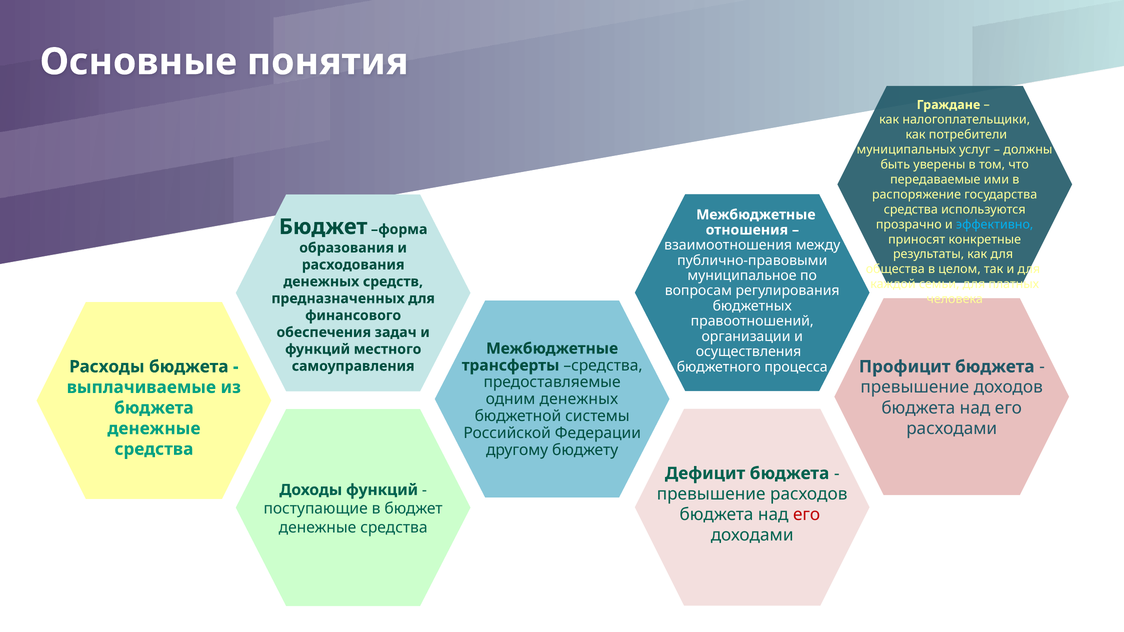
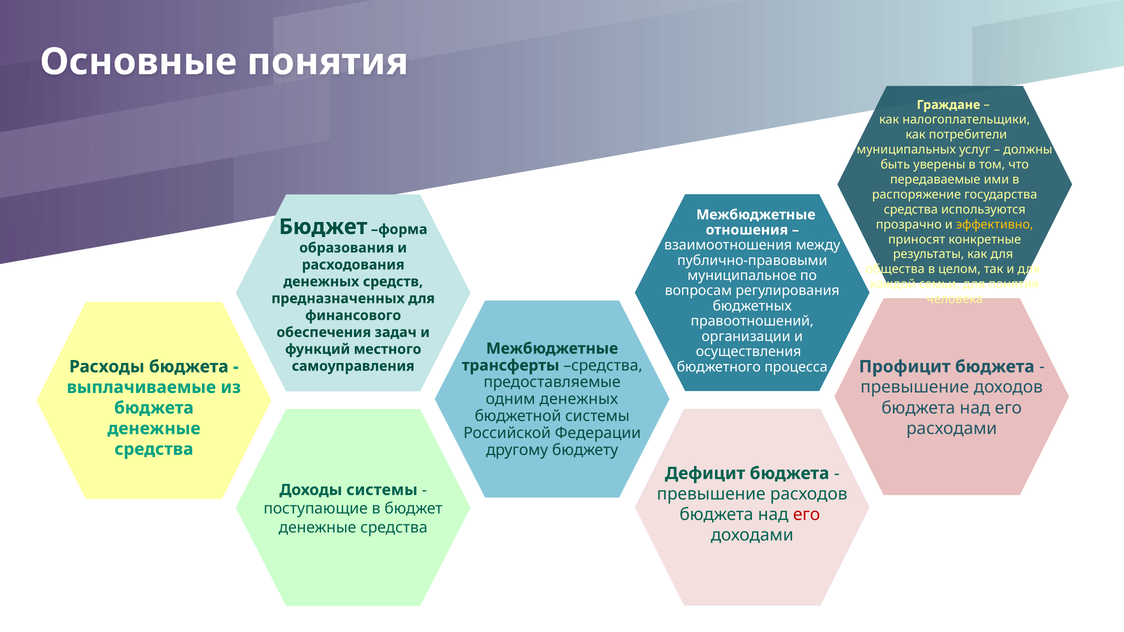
эффективно colour: light blue -> yellow (995, 225)
для платных: платных -> понятия (1014, 284)
Доходы функций: функций -> системы (382, 490)
